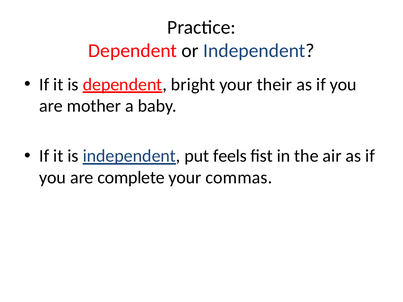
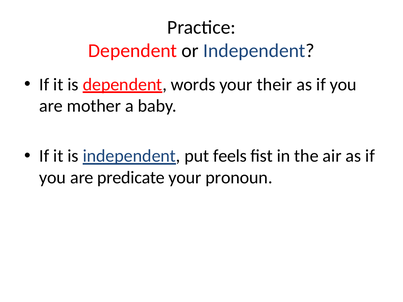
bright: bright -> words (193, 85)
complete: complete -> predicate (131, 178)
commas: commas -> pronoun (239, 178)
